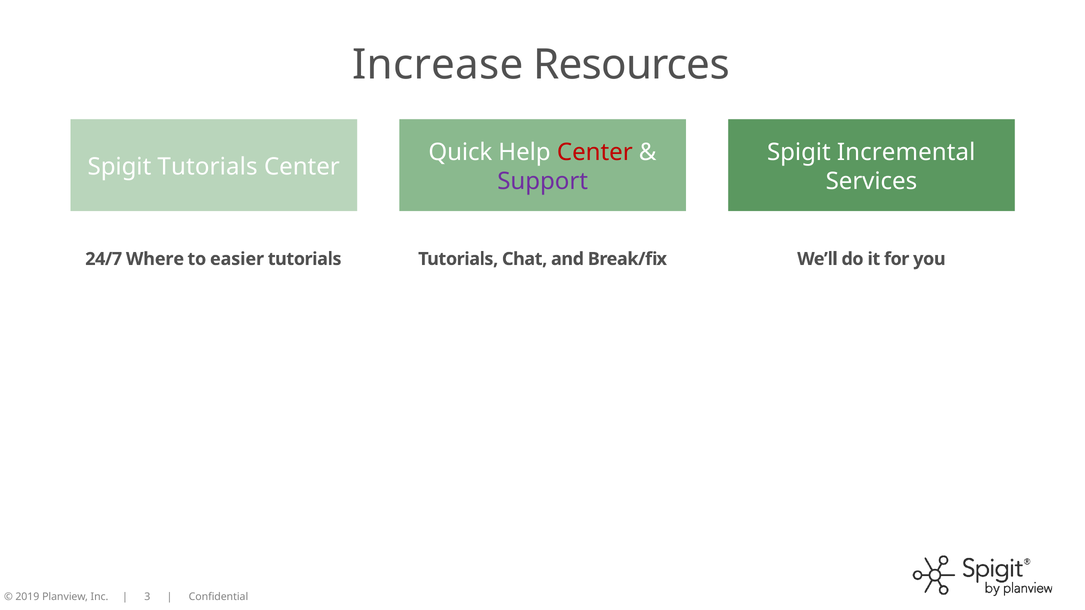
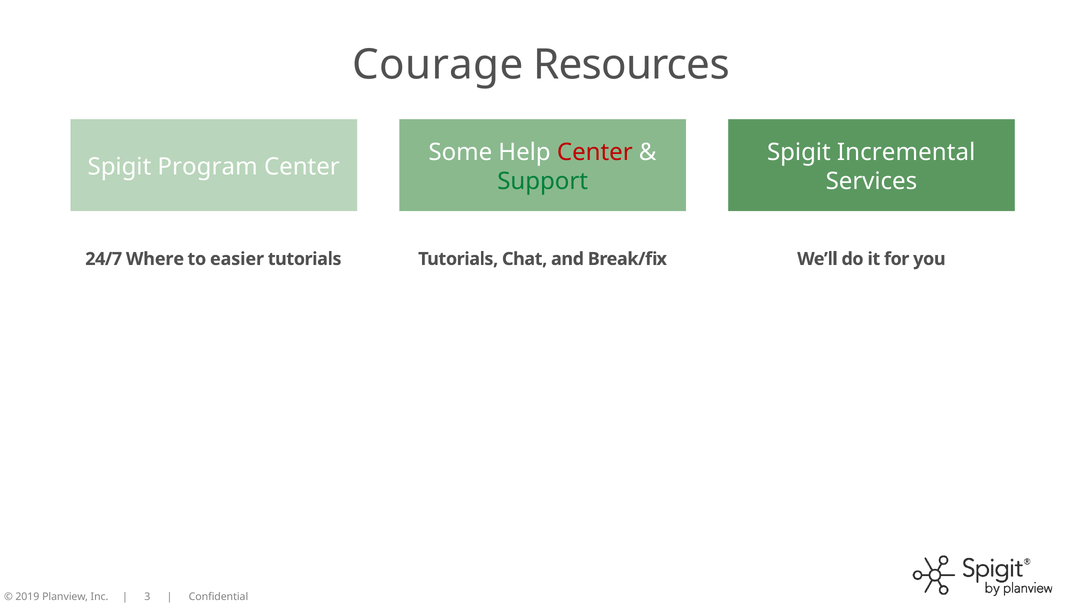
Increase: Increase -> Courage (438, 65)
Quick: Quick -> Some (460, 152)
Spigit Tutorials: Tutorials -> Program (208, 167)
Support colour: purple -> green (543, 181)
